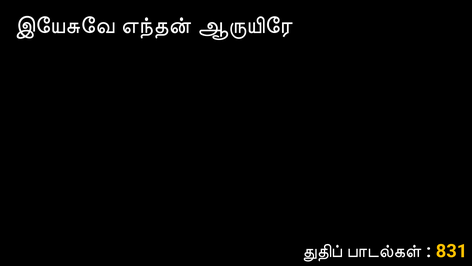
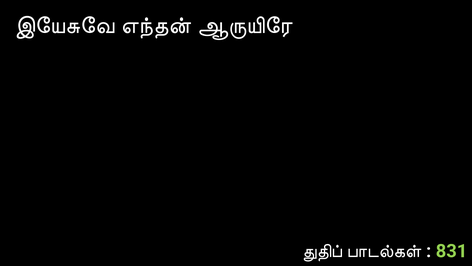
831 colour: yellow -> light green (452, 251)
